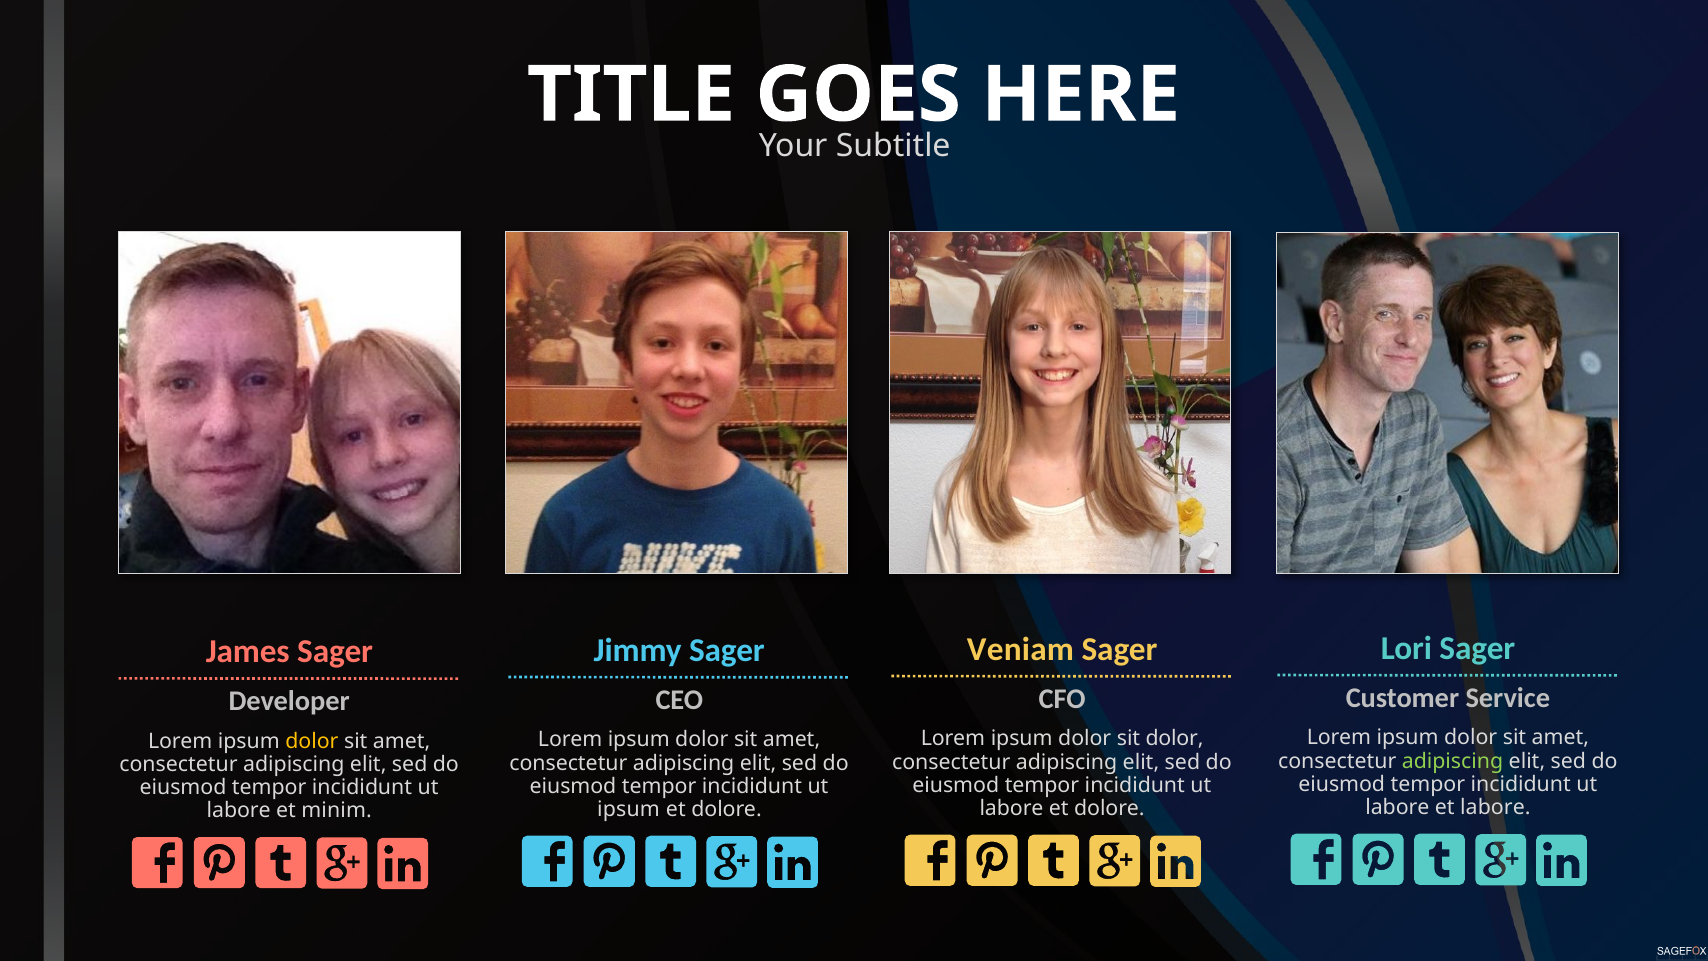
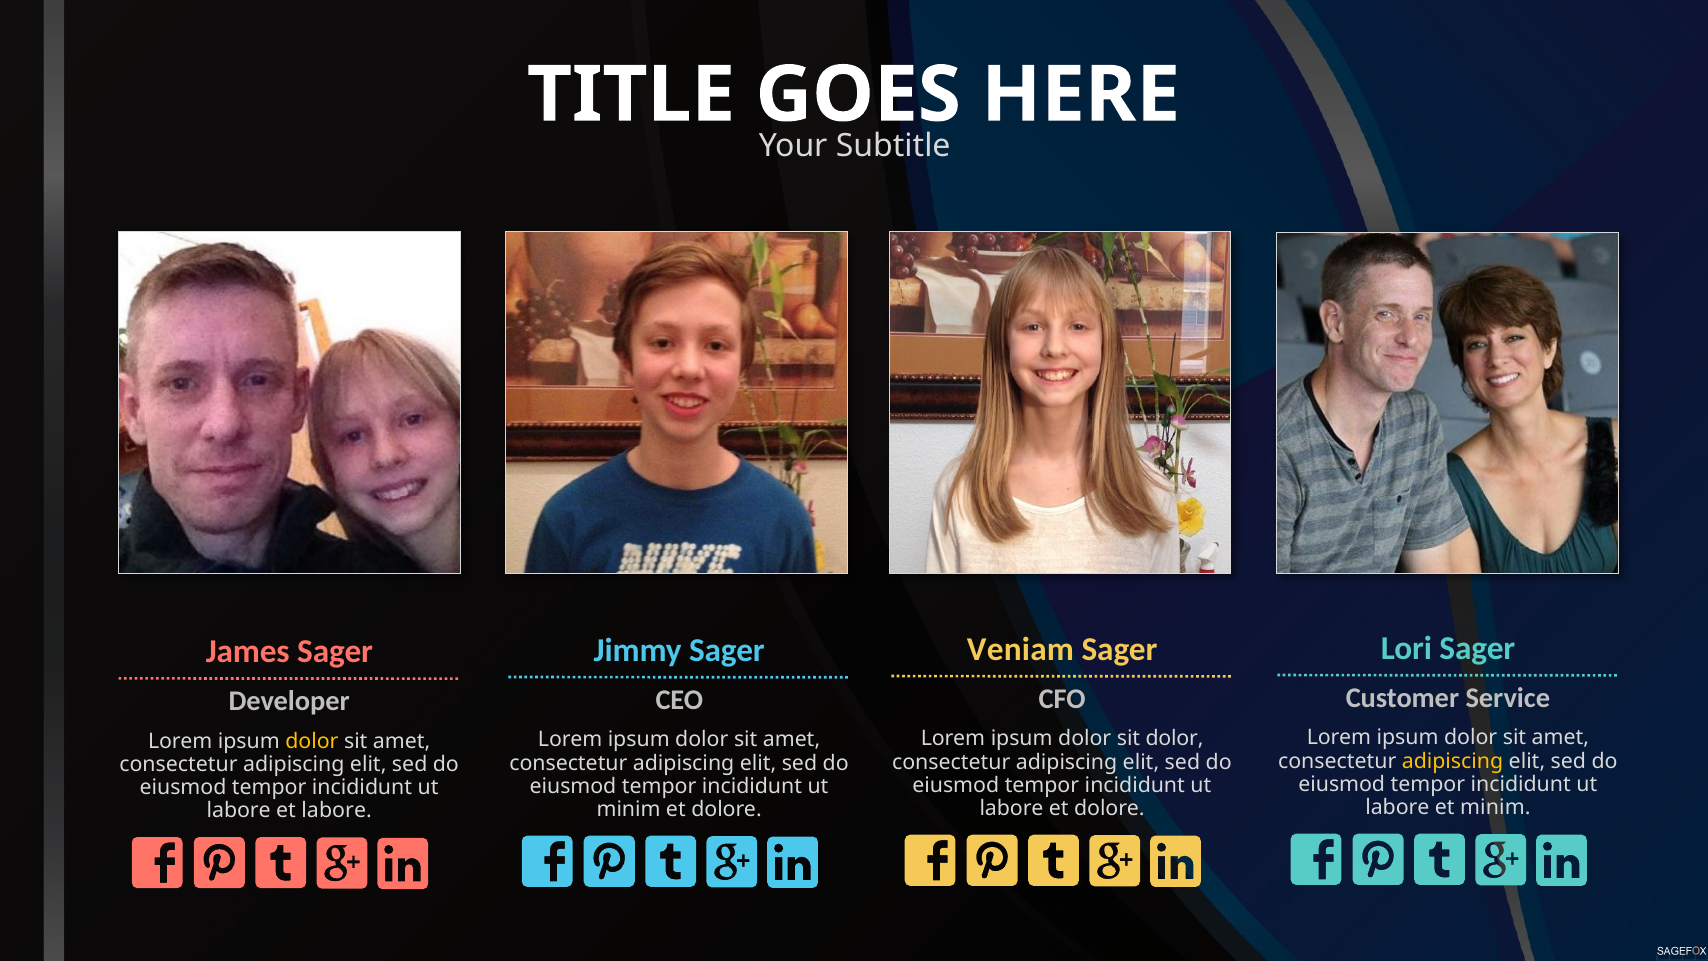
adipiscing colour: light green -> yellow (1453, 761)
et labore: labore -> minim (1495, 807)
ipsum: ipsum -> minim (629, 809)
et minim: minim -> labore (337, 810)
